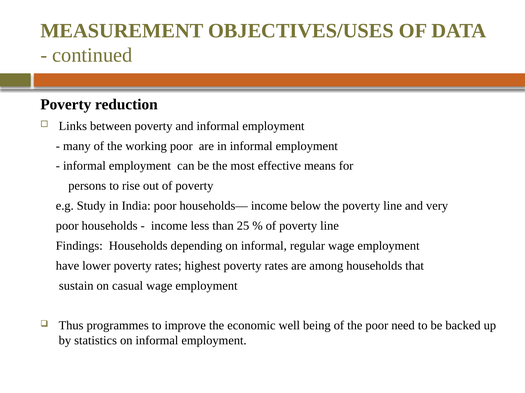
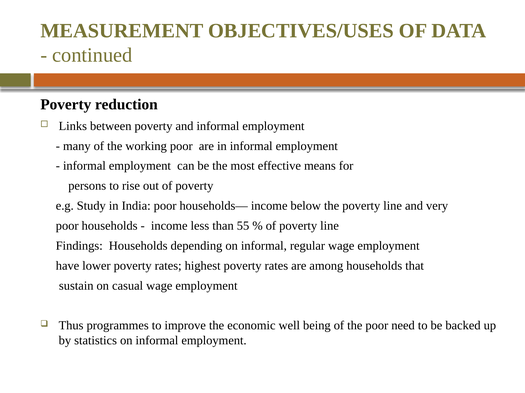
25: 25 -> 55 (243, 226)
